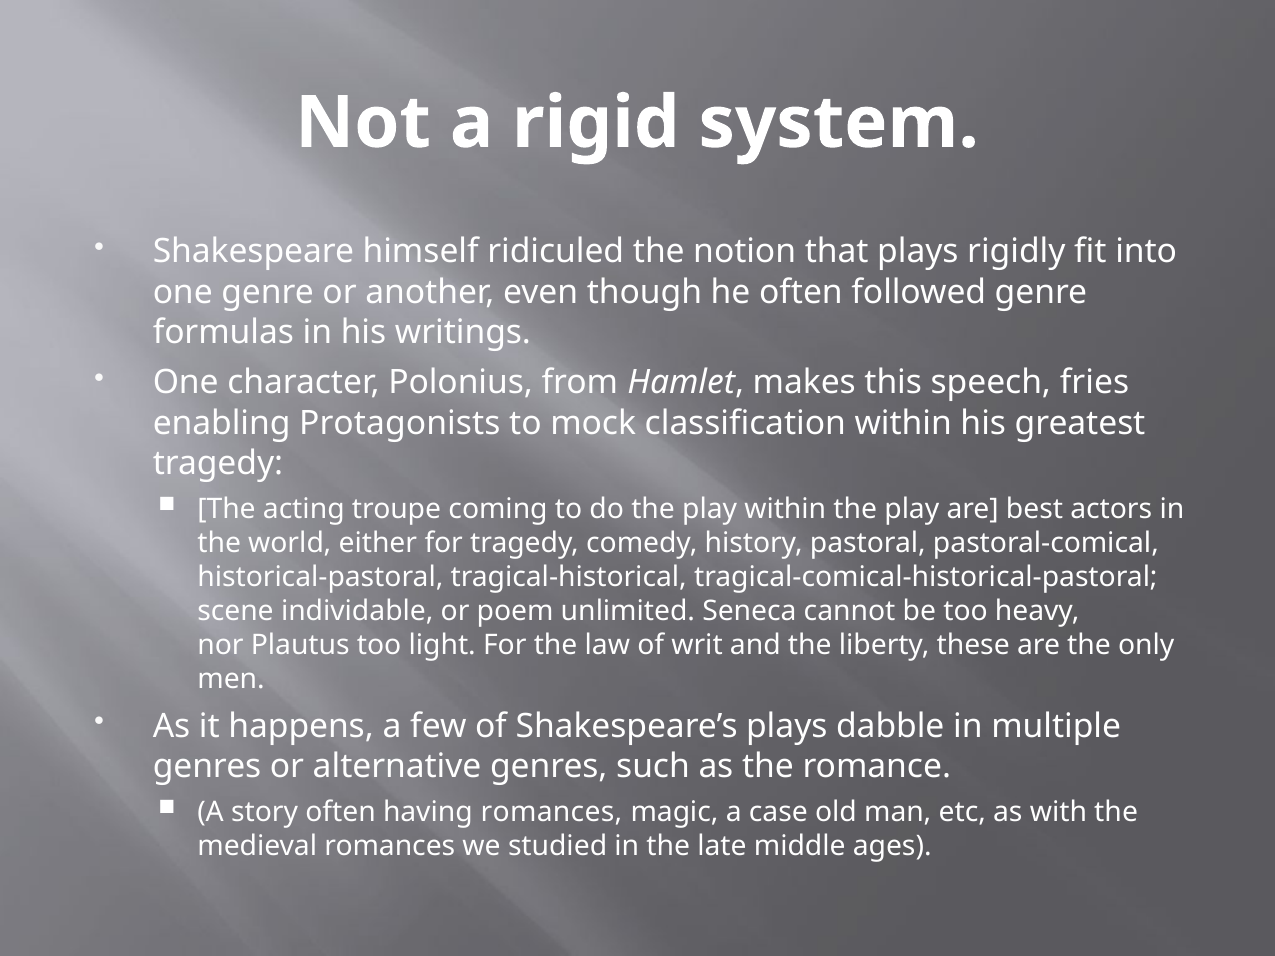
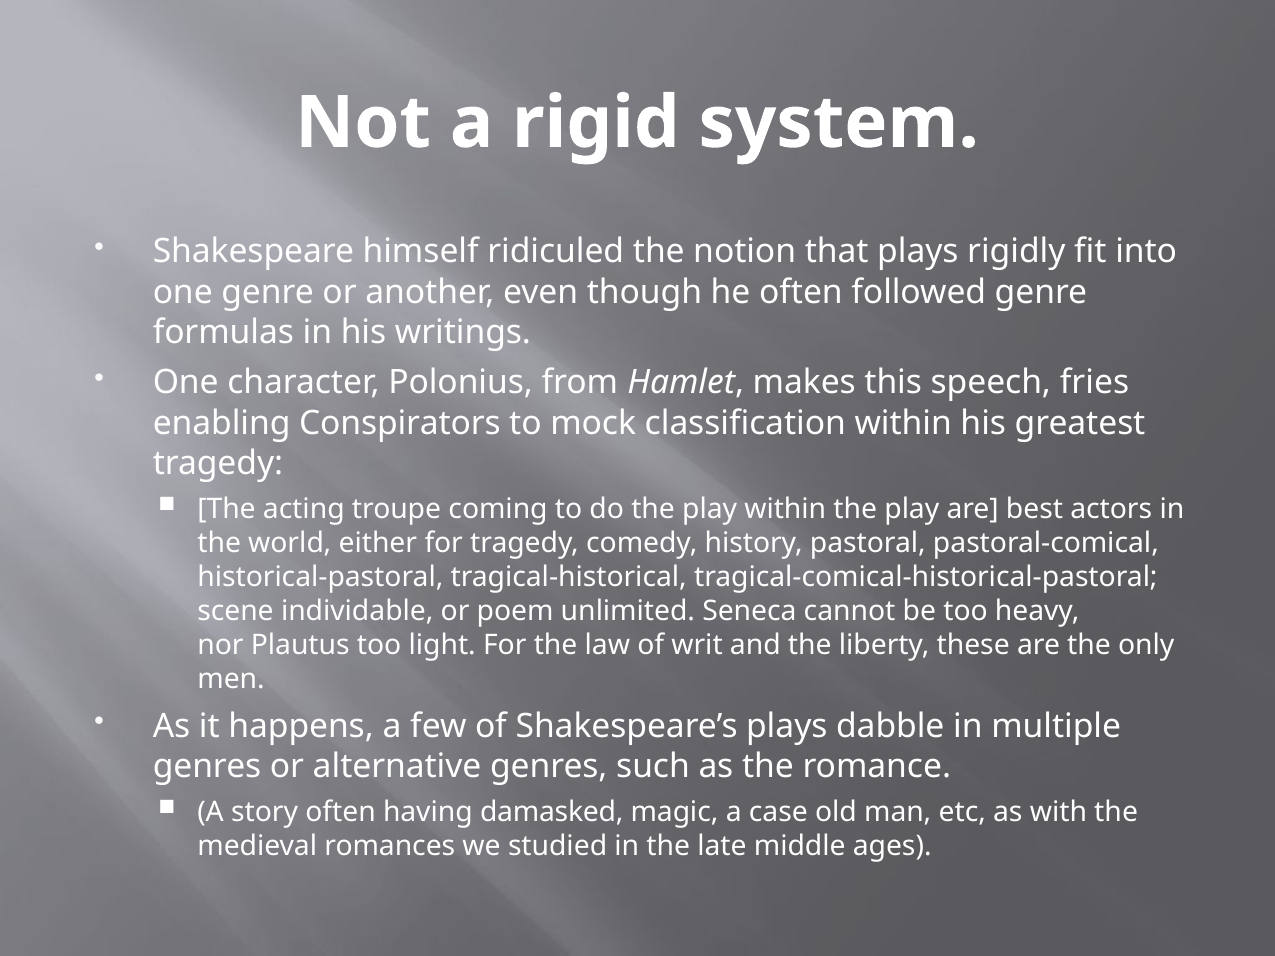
Protagonists: Protagonists -> Conspirators (400, 423)
having romances: romances -> damasked (552, 812)
